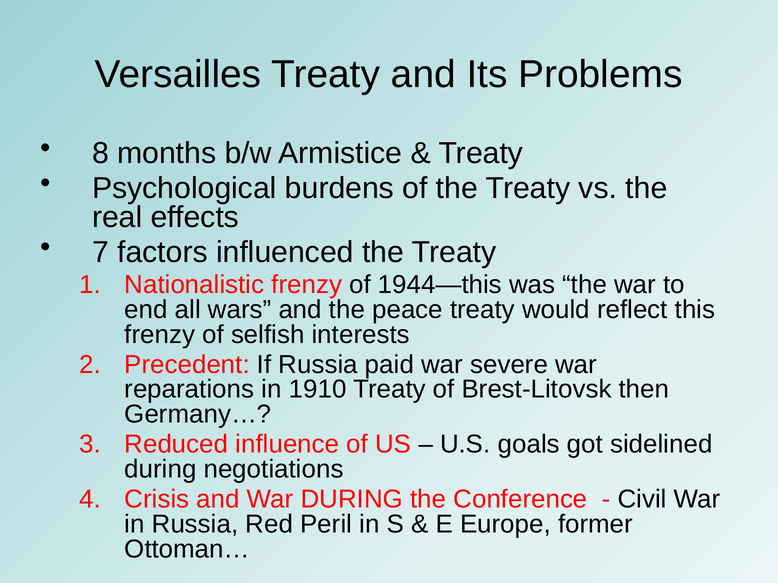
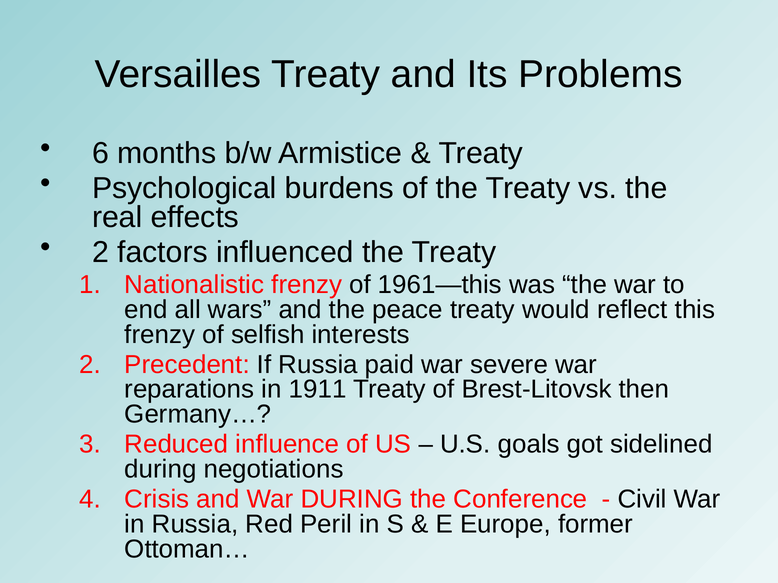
8: 8 -> 6 (100, 153)
7: 7 -> 2 (100, 253)
1944—this: 1944—this -> 1961—this (440, 285)
1910: 1910 -> 1911 (318, 390)
